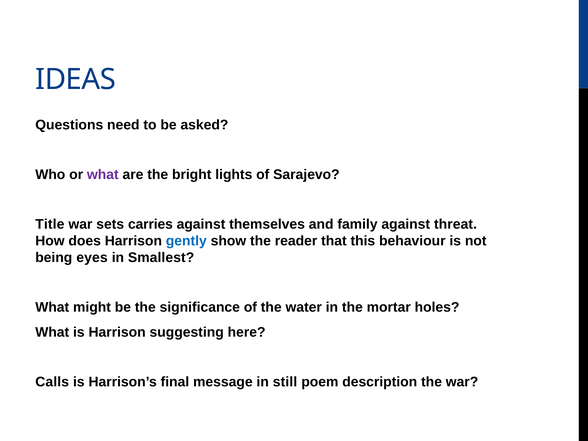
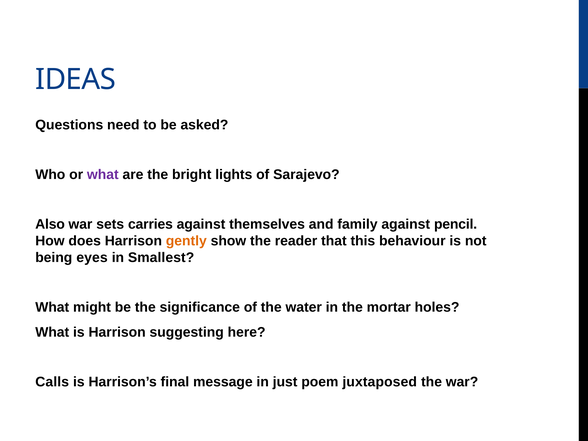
Title: Title -> Also (50, 224)
threat: threat -> pencil (456, 224)
gently colour: blue -> orange (186, 241)
still: still -> just (285, 382)
description: description -> juxtaposed (380, 382)
